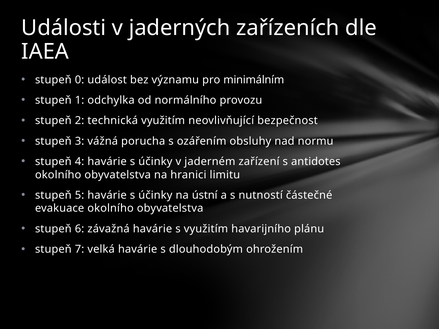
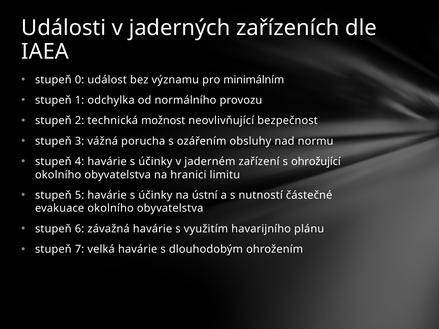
technická využitím: využitím -> možnost (163, 121)
antidotes: antidotes -> ohrožující (316, 162)
